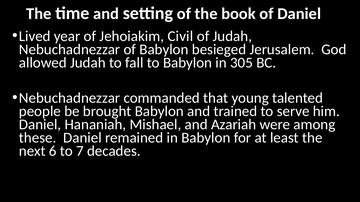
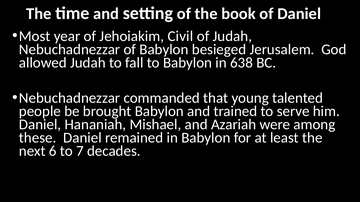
Lived: Lived -> Most (35, 36)
305: 305 -> 638 (242, 63)
